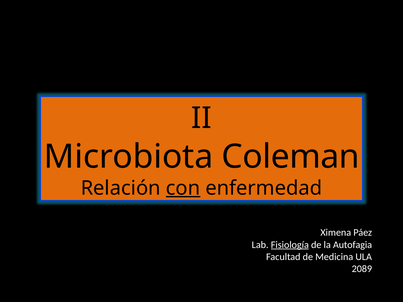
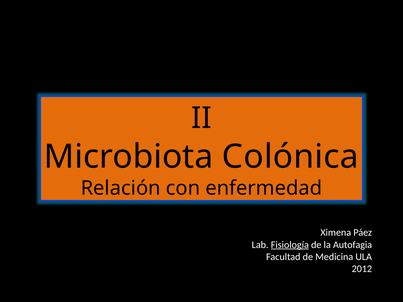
Coleman: Coleman -> Colónica (290, 157)
con underline: present -> none (183, 188)
2089: 2089 -> 2012 (362, 269)
